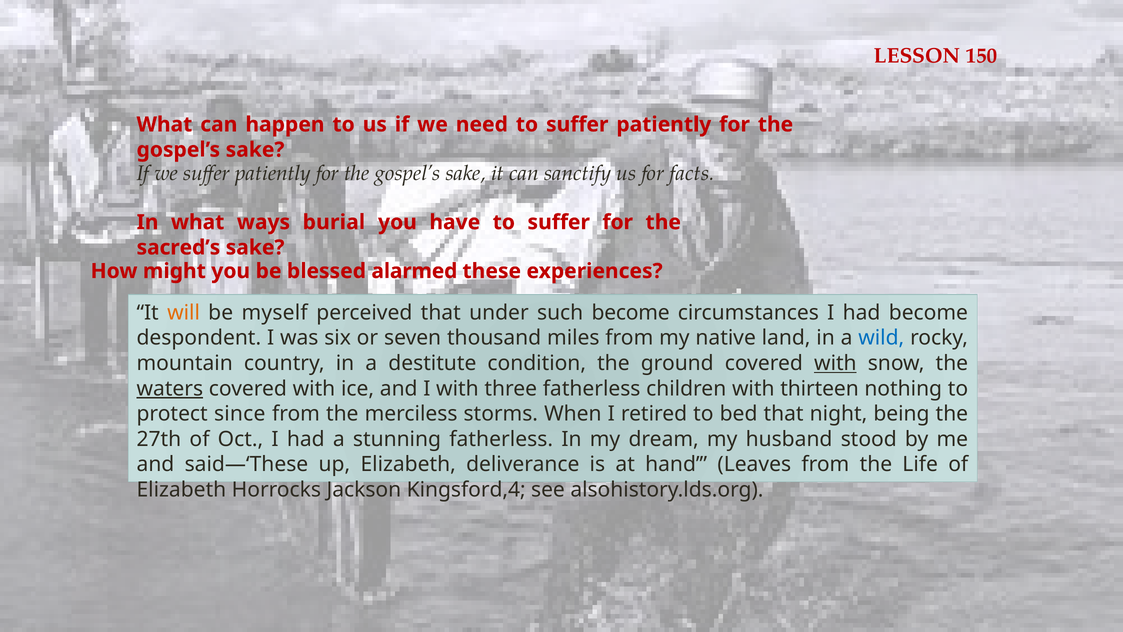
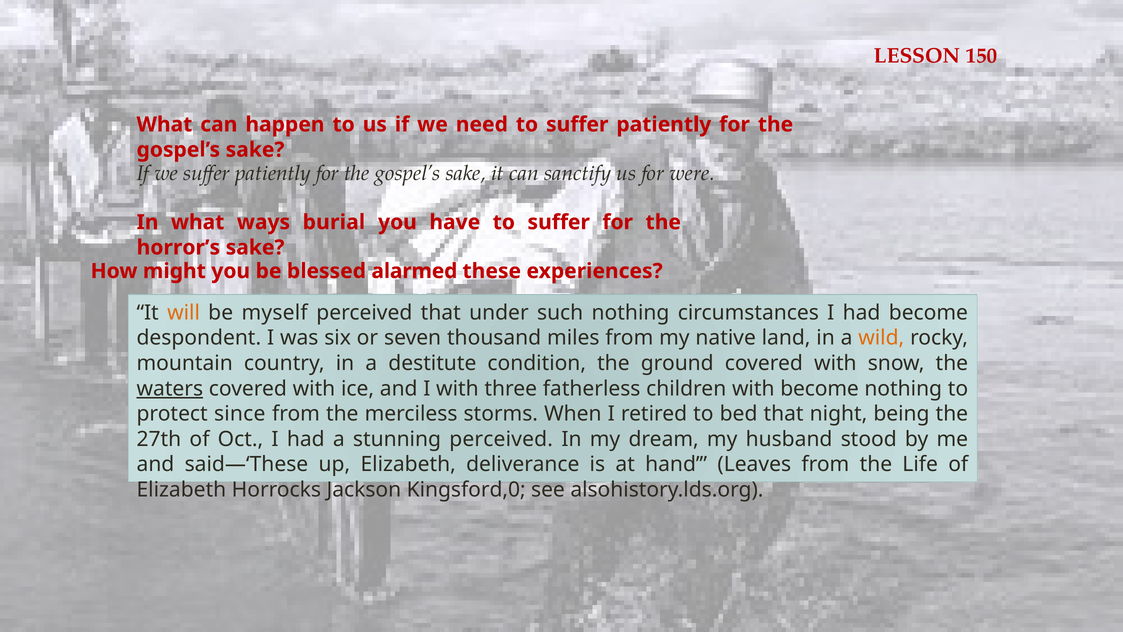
facts: facts -> were (692, 173)
sacred’s: sacred’s -> horror’s (178, 247)
such become: become -> nothing (630, 313)
wild colour: blue -> orange (881, 338)
with underline: present -> none (835, 363)
with thirteen: thirteen -> become (820, 388)
stunning fatherless: fatherless -> perceived (501, 439)
Kingsford,4: Kingsford,4 -> Kingsford,0 (466, 489)
